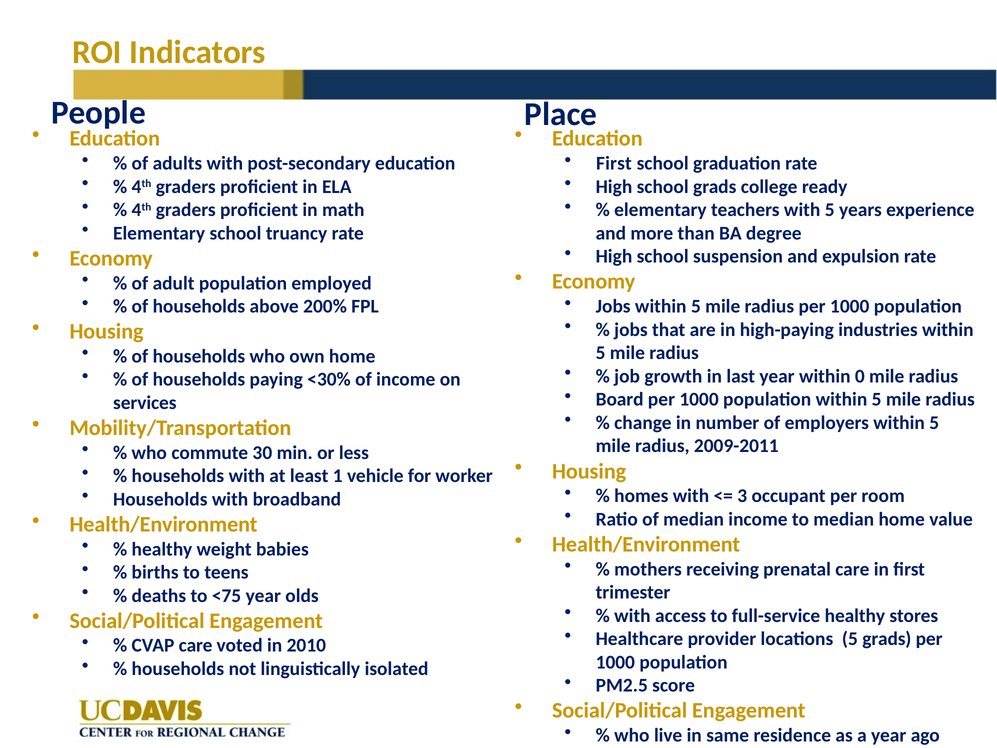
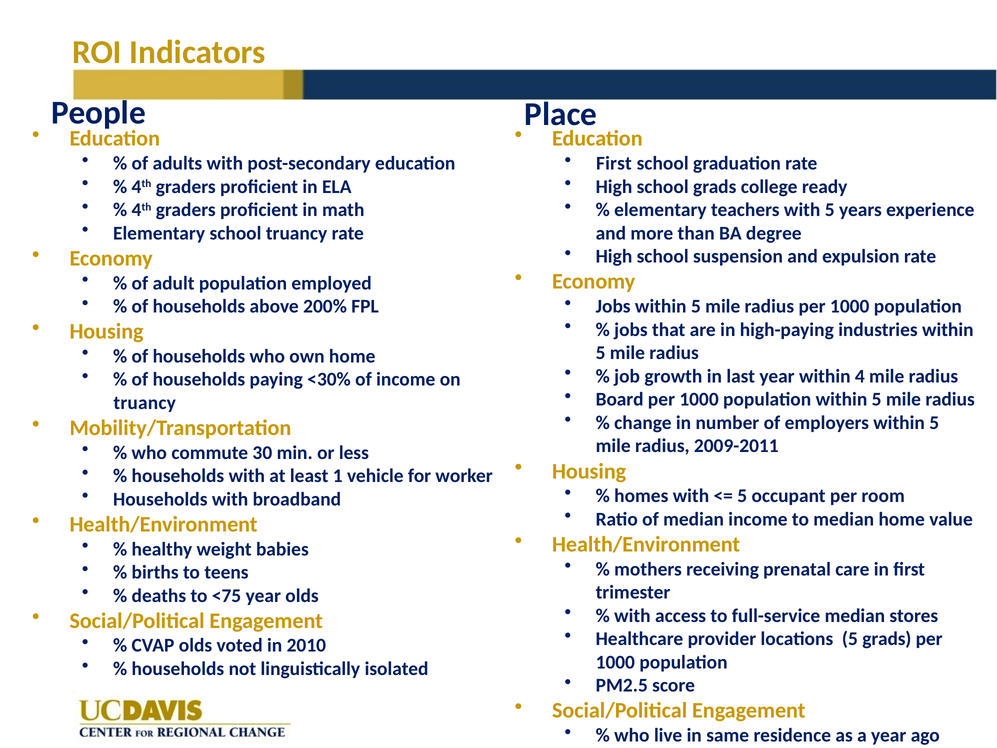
0: 0 -> 4 (860, 376)
services: services -> truancy (145, 403)
3: 3 -> 5 (742, 496)
full-service healthy: healthy -> median (855, 615)
CVAP care: care -> olds (196, 645)
